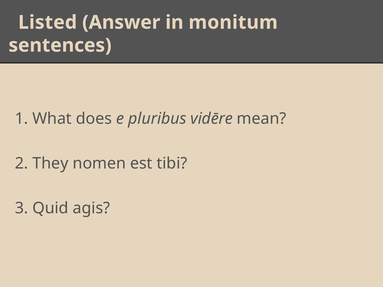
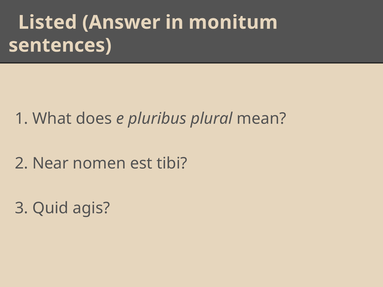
vidēre: vidēre -> plural (212, 119)
They: They -> Near (51, 164)
